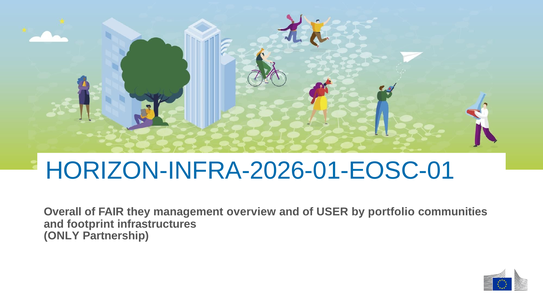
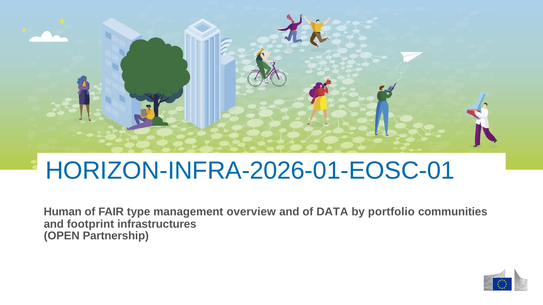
Overall: Overall -> Human (63, 212)
they: they -> type (139, 212)
USER: USER -> DATA (332, 212)
ONLY: ONLY -> OPEN (62, 236)
